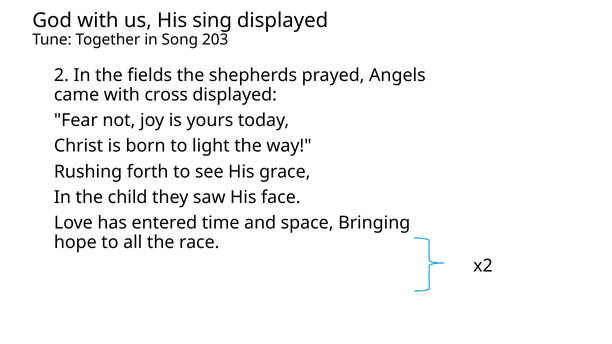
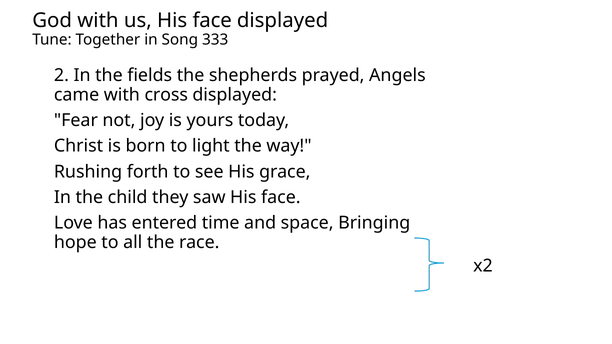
us His sing: sing -> face (212, 20)
203: 203 -> 333 (215, 40)
